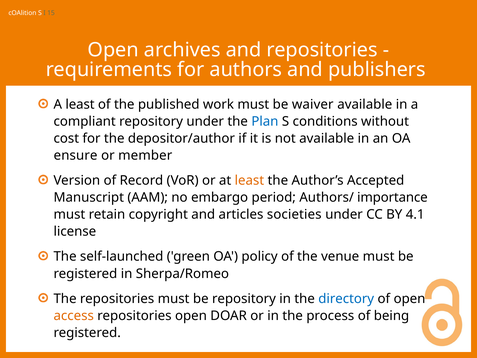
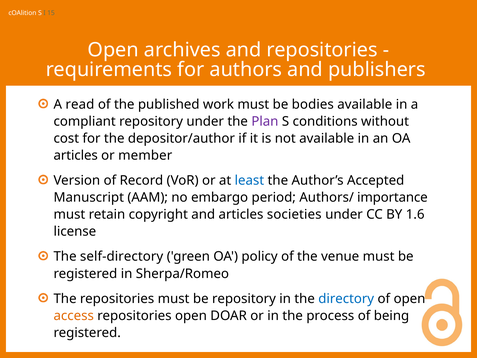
A least: least -> read (80, 104)
waiver: waiver -> bodies (313, 104)
Plan colour: blue -> purple (265, 121)
ensure: ensure -> articles (76, 155)
least colour: orange -> blue (249, 180)
4.1: 4.1 -> 1.6 (415, 214)
self-launched: self-launched -> self-directory (122, 256)
